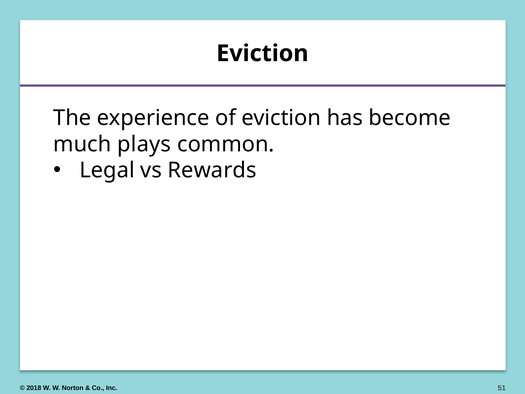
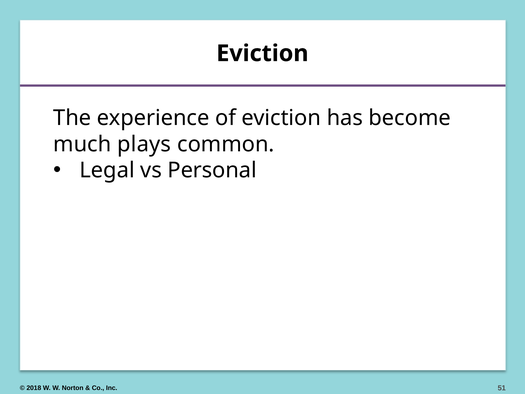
Rewards: Rewards -> Personal (212, 170)
